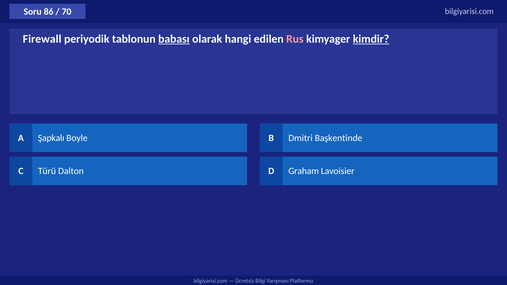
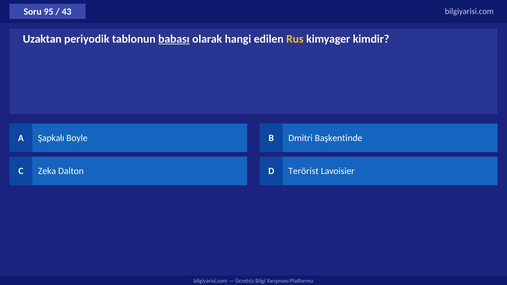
86: 86 -> 95 (49, 12)
70: 70 -> 43 (67, 12)
Firewall: Firewall -> Uzaktan (42, 39)
Rus colour: pink -> yellow (295, 39)
kimdir underline: present -> none (371, 39)
Türü: Türü -> Zeka (47, 171)
Graham: Graham -> Terörist (304, 171)
